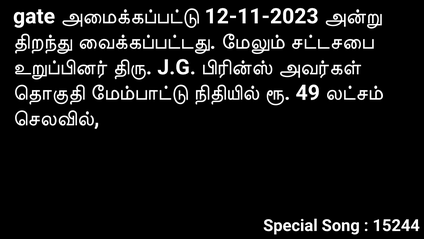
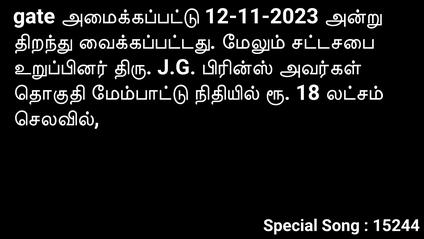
49: 49 -> 18 (308, 93)
